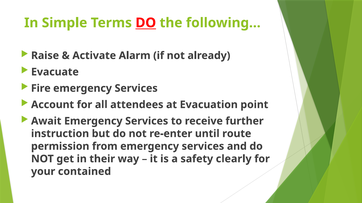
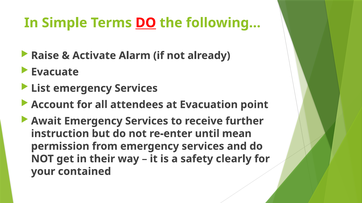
Fire: Fire -> List (41, 89)
route: route -> mean (237, 134)
